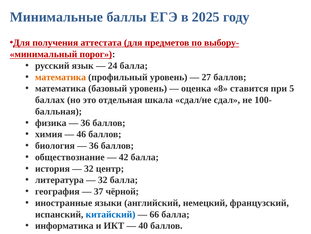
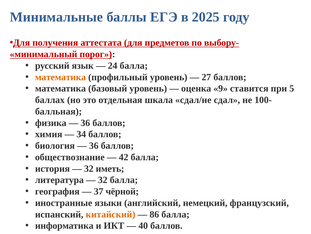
8: 8 -> 9 (221, 88)
46: 46 -> 34 (81, 134)
центр: центр -> иметь (110, 168)
китайский colour: blue -> orange (111, 214)
66: 66 -> 86 (154, 214)
